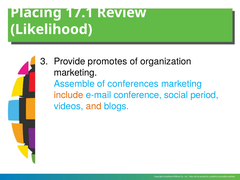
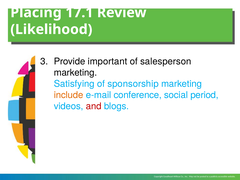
promotes: promotes -> important (108, 61)
organization: organization -> salesperson (166, 61)
Assemble: Assemble -> Satisfying (74, 84)
conferences: conferences -> sponsorship (133, 84)
and colour: orange -> red (94, 106)
